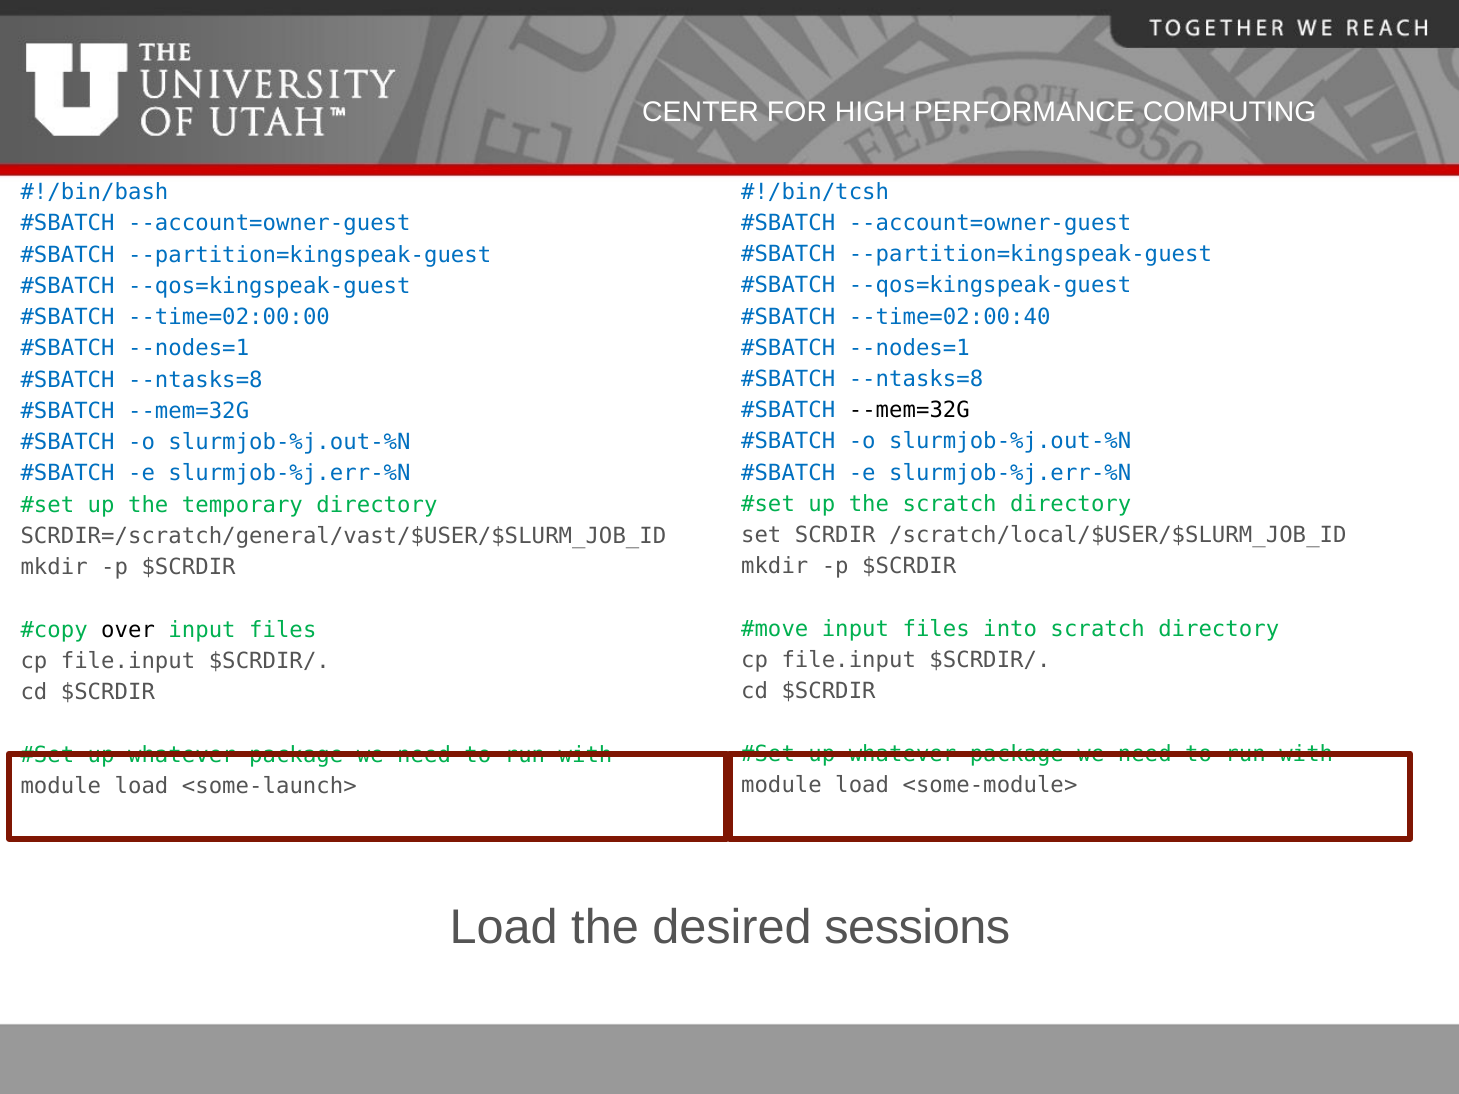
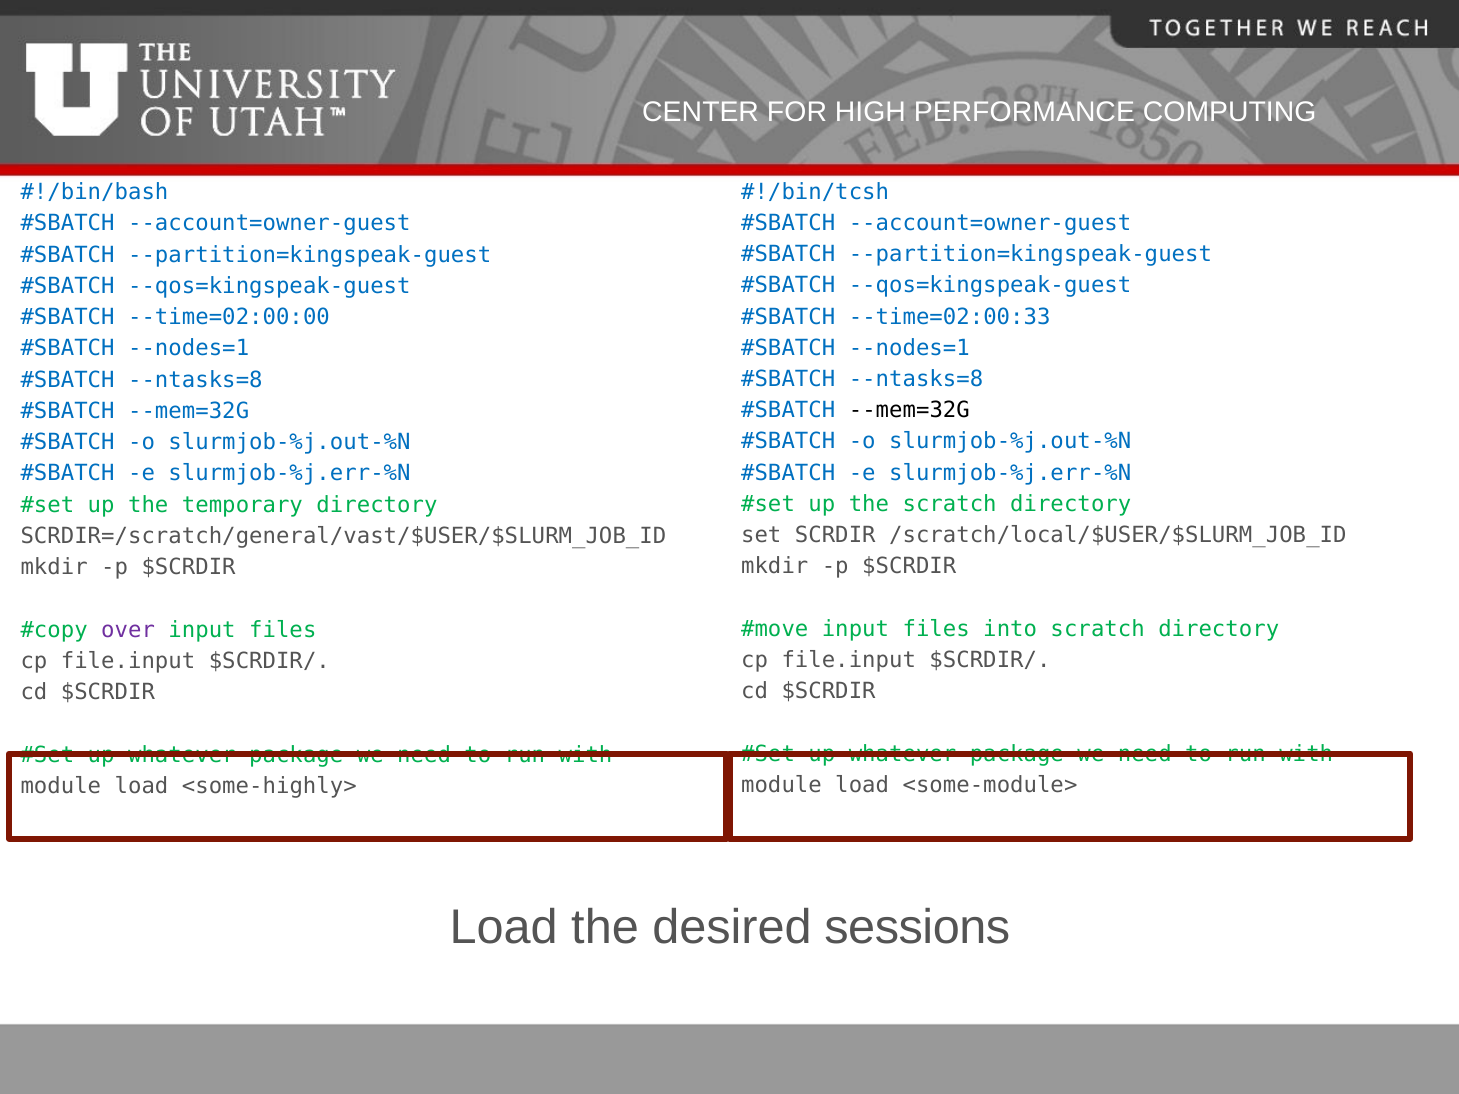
--time=02:00:40: --time=02:00:40 -> --time=02:00:33 (950, 317)
over colour: black -> purple (128, 630)
<some-launch>: <some-launch> -> <some-highly> (269, 786)
